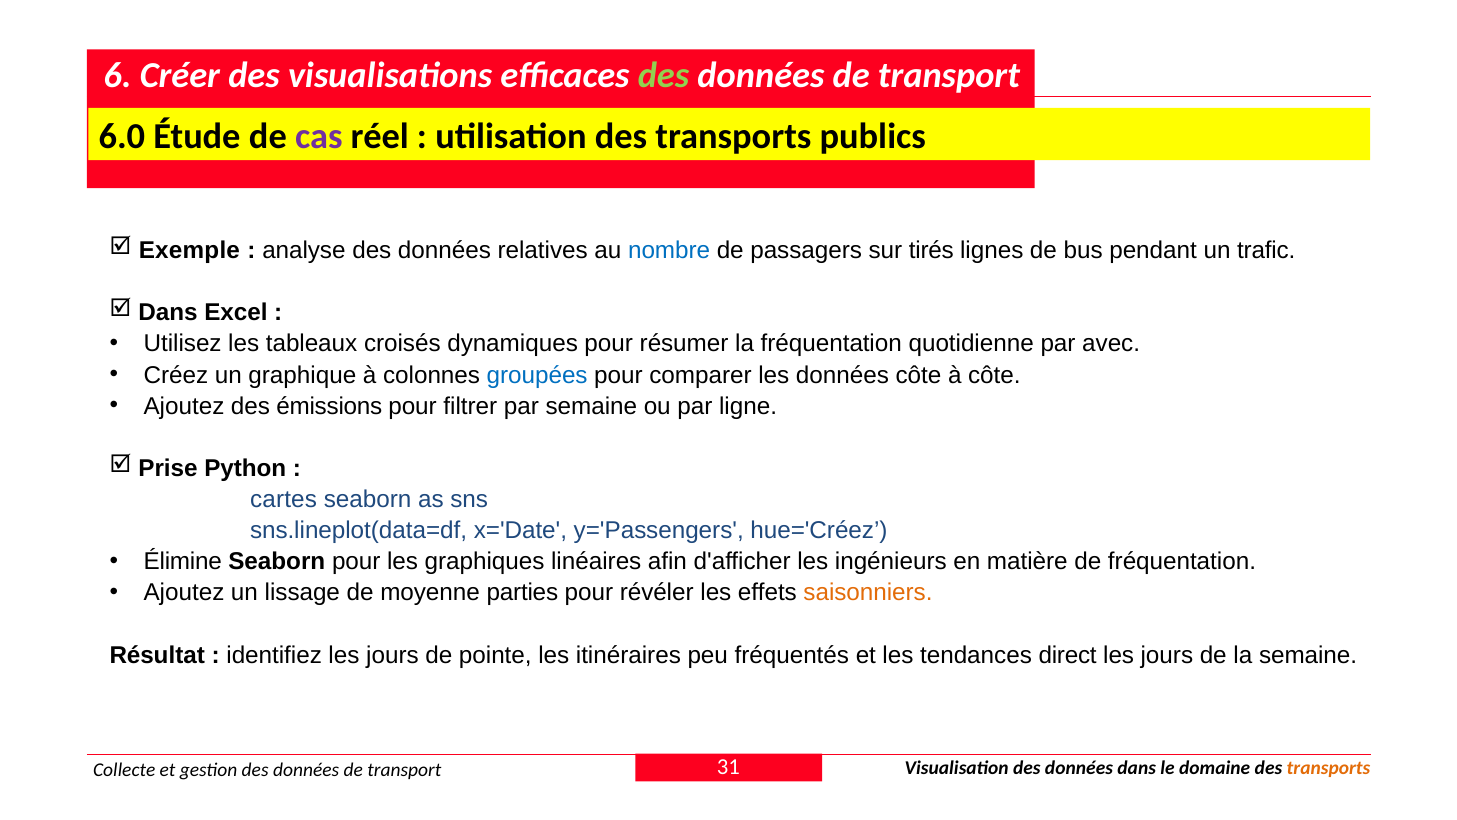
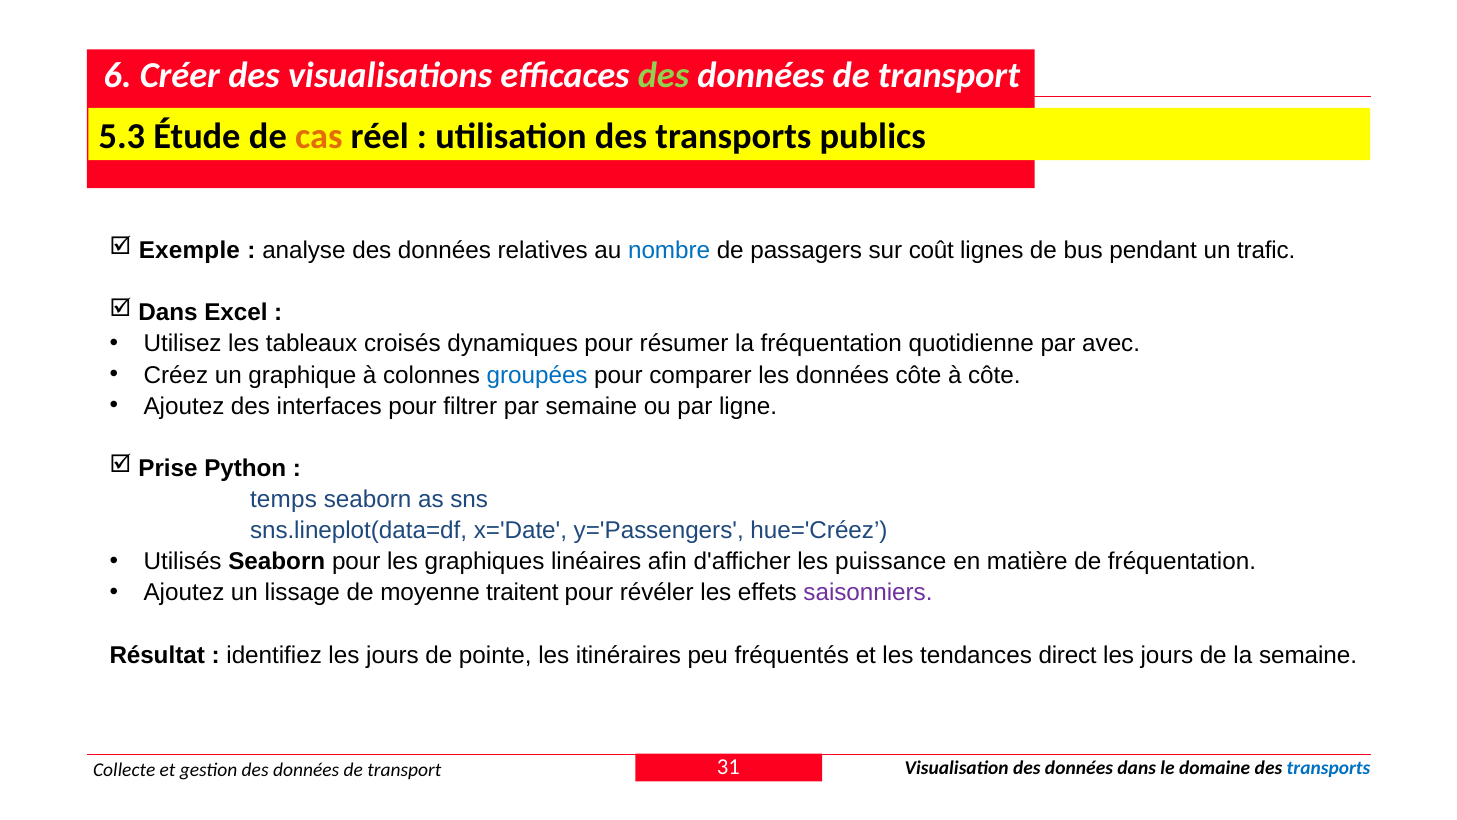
6.0: 6.0 -> 5.3 (122, 137)
cas colour: purple -> orange (319, 137)
tirés: tirés -> coût (931, 250)
émissions: émissions -> interfaces (329, 406)
cartes: cartes -> temps (284, 499)
Élimine: Élimine -> Utilisés (183, 561)
ingénieurs: ingénieurs -> puissance (891, 561)
parties: parties -> traitent (522, 593)
saisonniers colour: orange -> purple (868, 593)
transports colour: orange -> blue (1329, 768)
